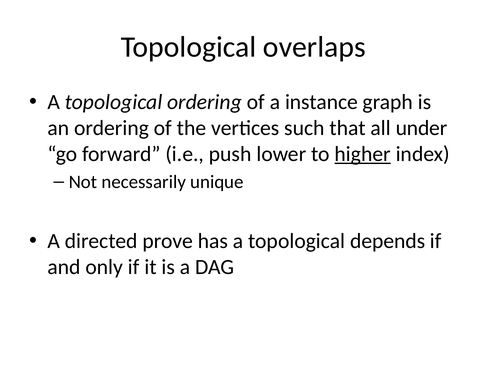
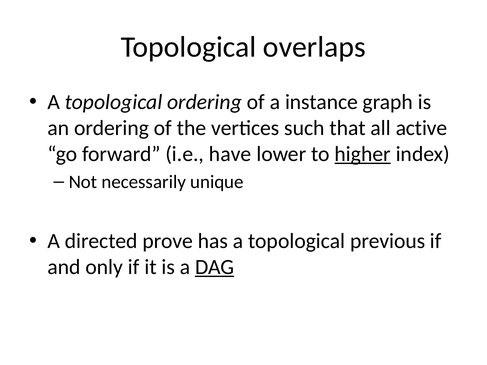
under: under -> active (422, 128)
push: push -> have (230, 154)
depends: depends -> previous (388, 241)
DAG underline: none -> present (215, 267)
